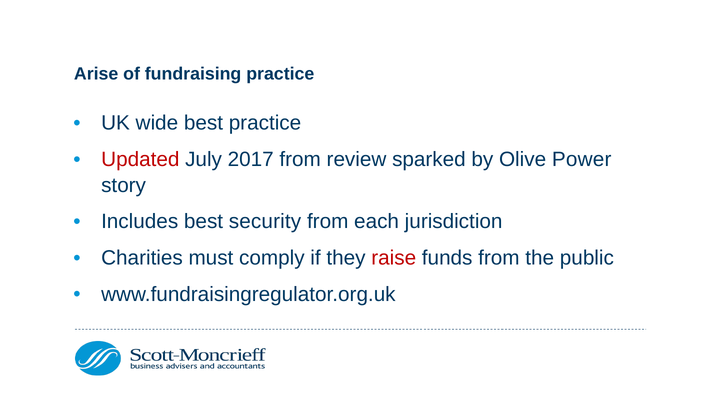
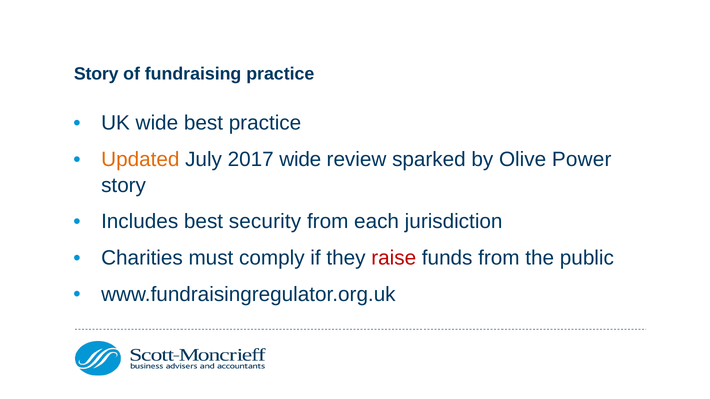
Arise: Arise -> Story (96, 74)
Updated colour: red -> orange (140, 160)
2017 from: from -> wide (300, 160)
